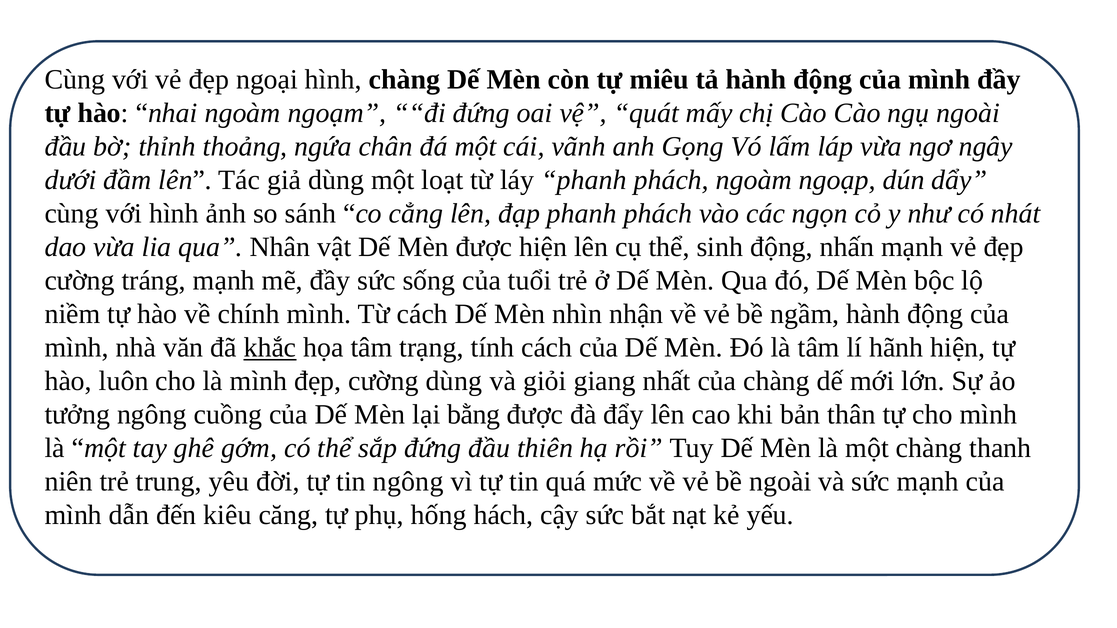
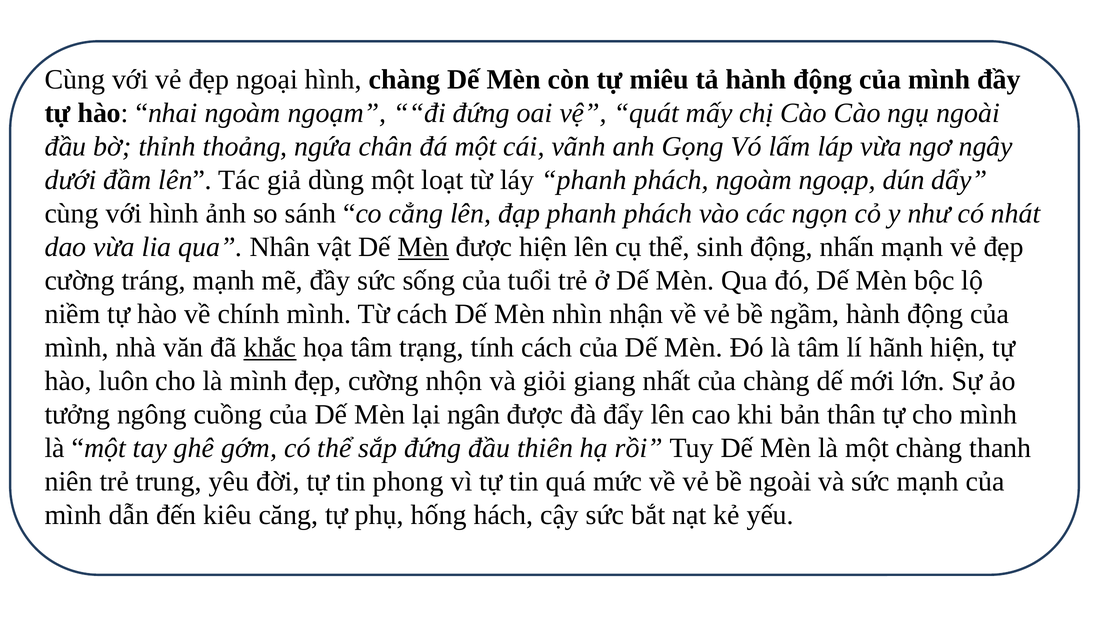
Mèn underline: none -> present (423, 247)
cường dùng: dùng -> nhộn (454, 381)
bằng: bằng -> ngân (474, 415)
tin ngông: ngông -> phong (408, 482)
